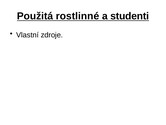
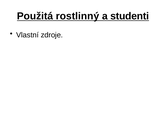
rostlinné: rostlinné -> rostlinný (77, 16)
